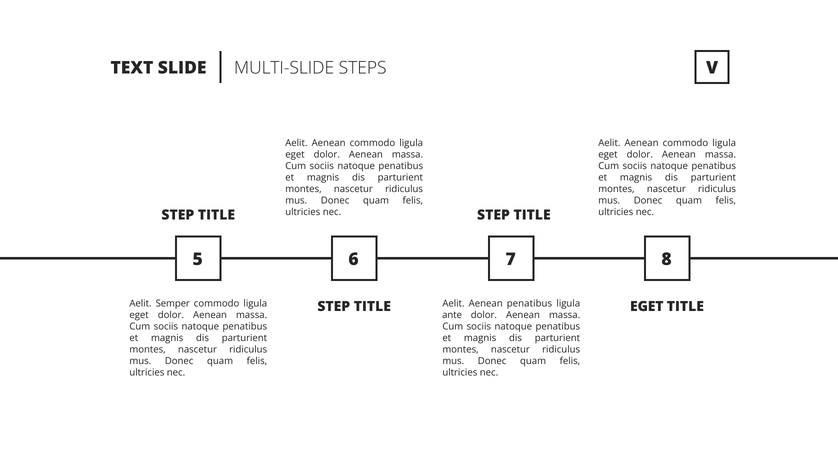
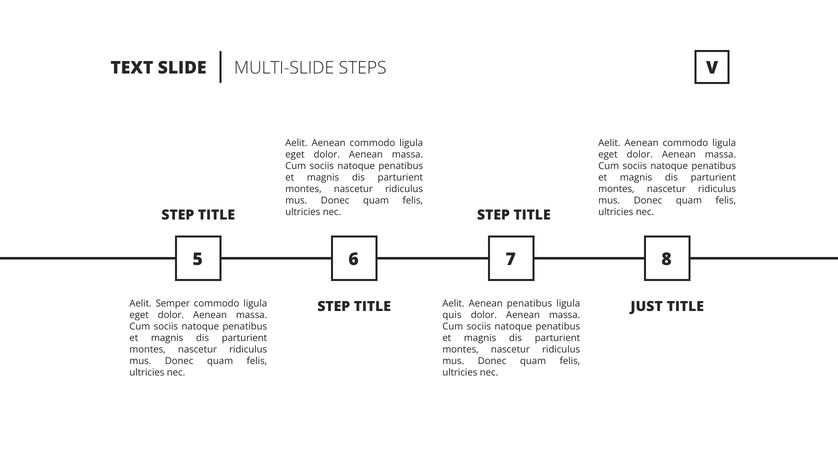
EGET: EGET -> JUST (647, 307)
ante: ante -> quis (452, 315)
